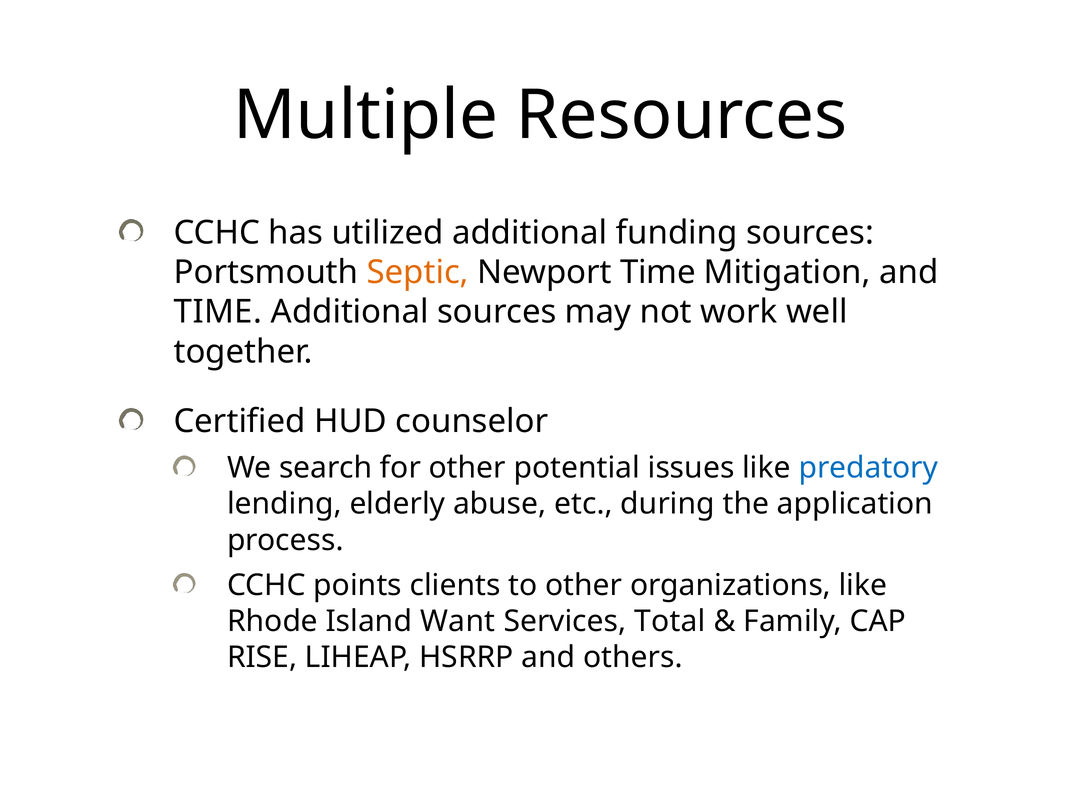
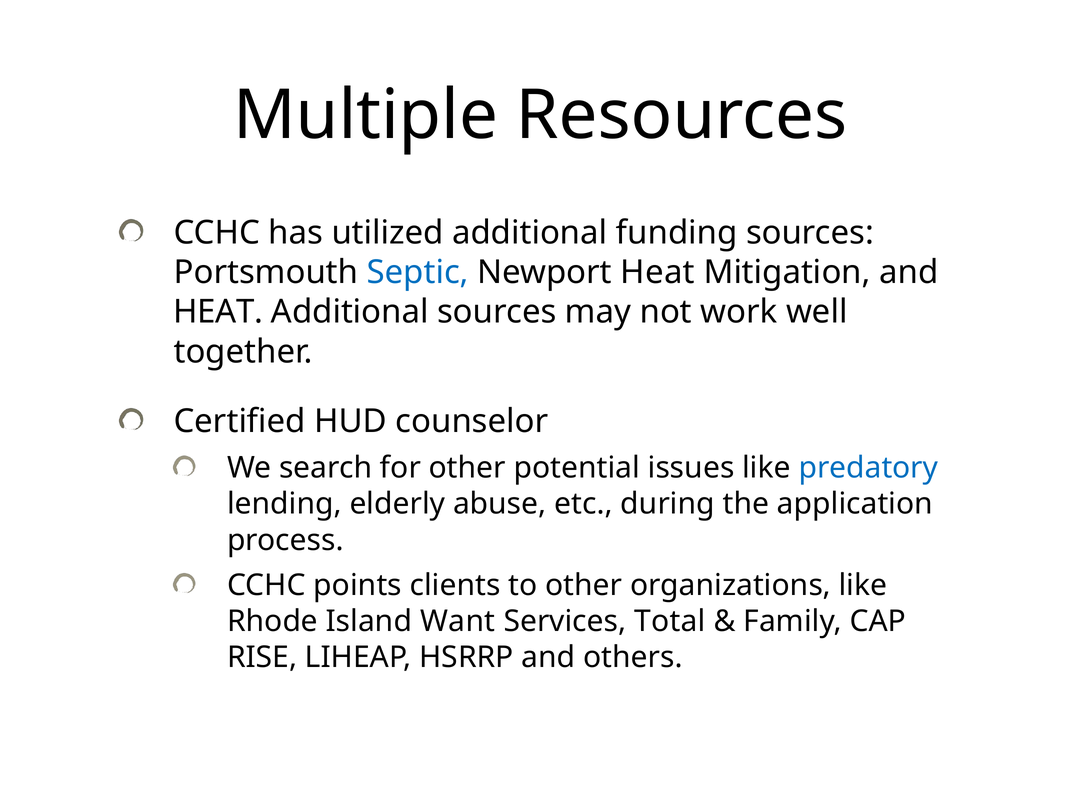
Septic colour: orange -> blue (418, 272)
Newport Time: Time -> Heat (658, 272)
TIME: TIME -> HEAT (218, 312)
